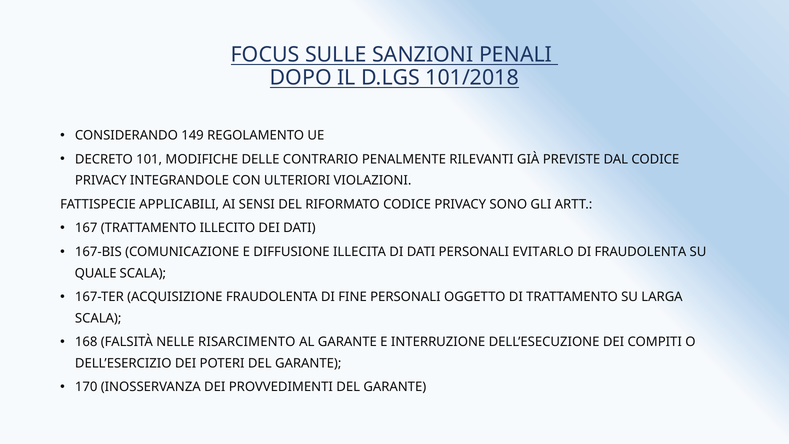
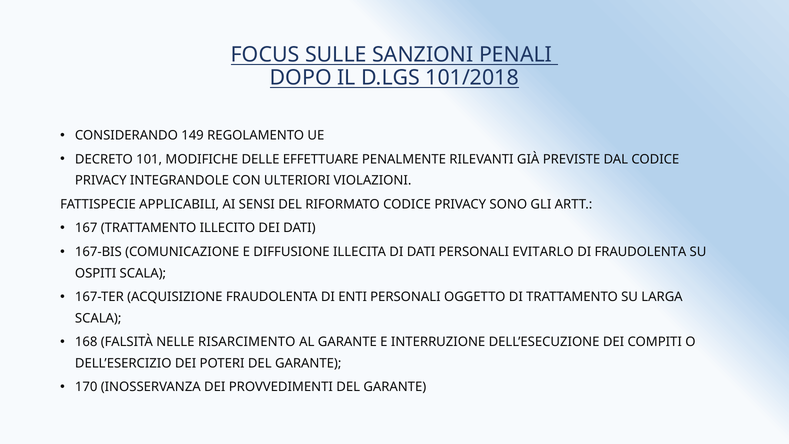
CONTRARIO: CONTRARIO -> EFFETTUARE (321, 159)
QUALE: QUALE -> OSPITI (96, 273)
FINE: FINE -> ENTI (353, 297)
